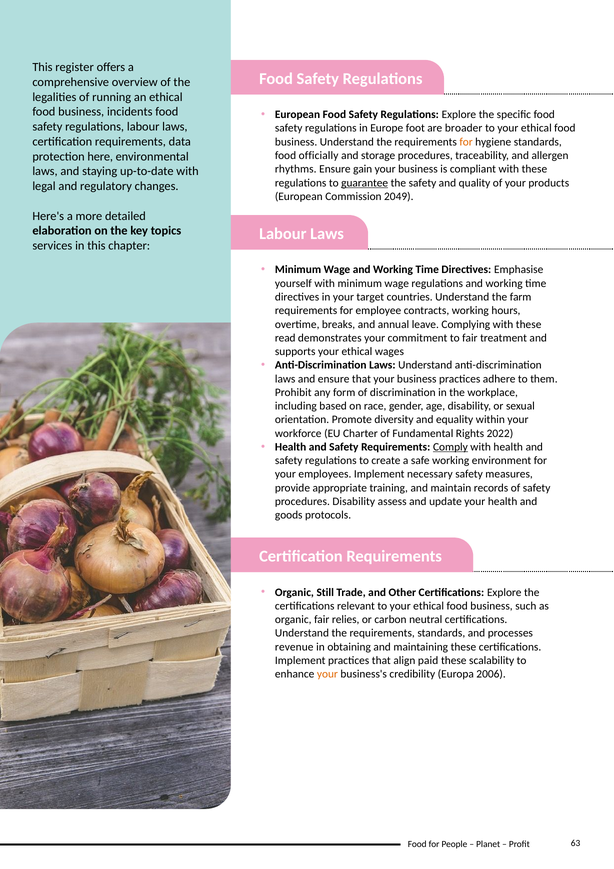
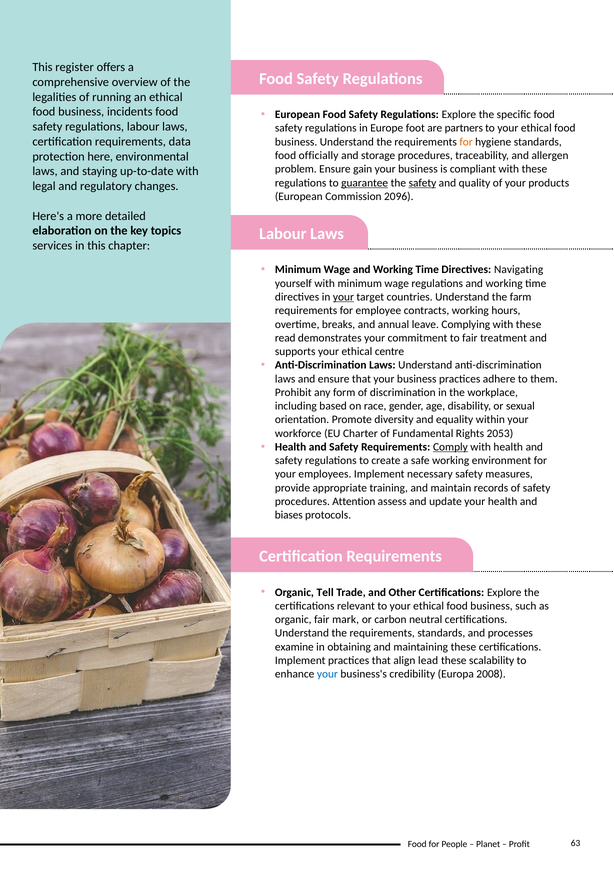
broader: broader -> partners (464, 128)
rhythms: rhythms -> problem (296, 169)
safety underline: none -> present (422, 183)
2049: 2049 -> 2096 (399, 196)
Emphasise: Emphasise -> Navigating (519, 270)
your underline: none -> present (343, 297)
wages: wages -> centre (390, 351)
2022: 2022 -> 2053 (500, 433)
procedures Disability: Disability -> Attention (354, 501)
goods: goods -> biases (289, 515)
Still: Still -> Tell (325, 592)
relies: relies -> mark (346, 619)
revenue: revenue -> examine (294, 646)
paid: paid -> lead (428, 660)
your colour: orange -> blue (327, 674)
2006: 2006 -> 2008 (491, 674)
